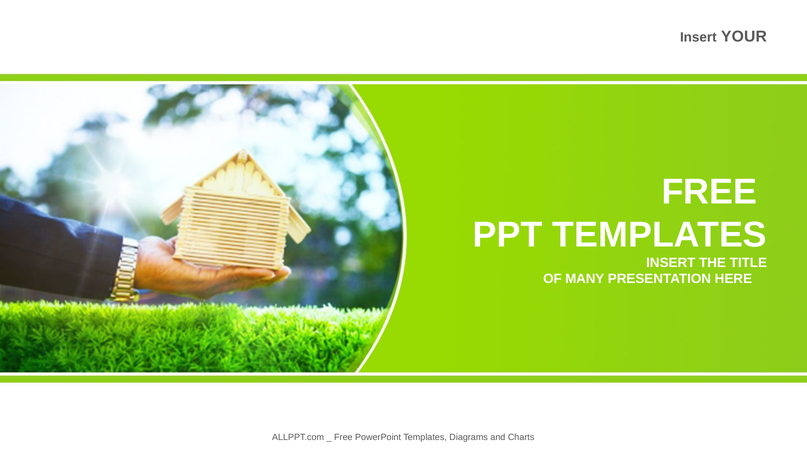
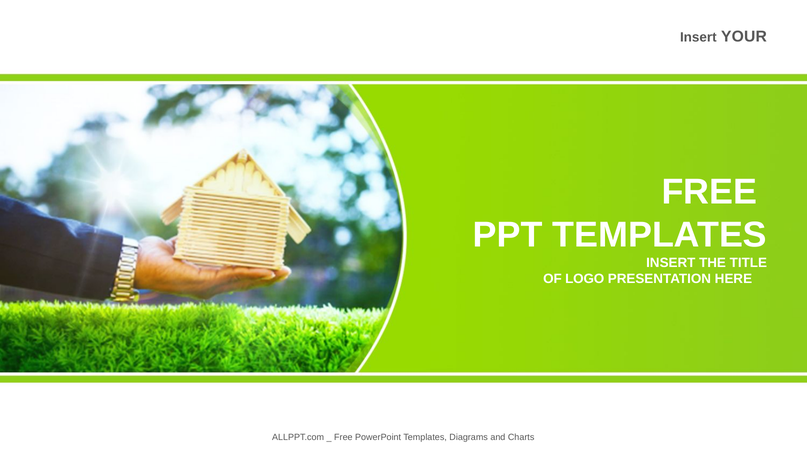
MANY: MANY -> LOGO (585, 279)
